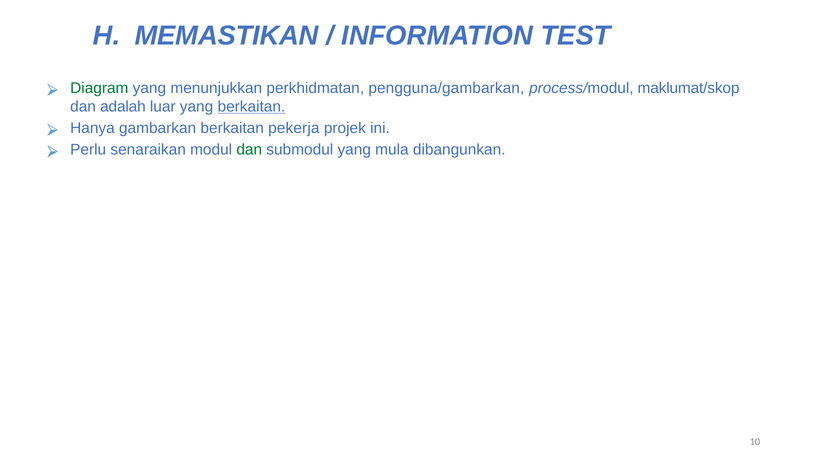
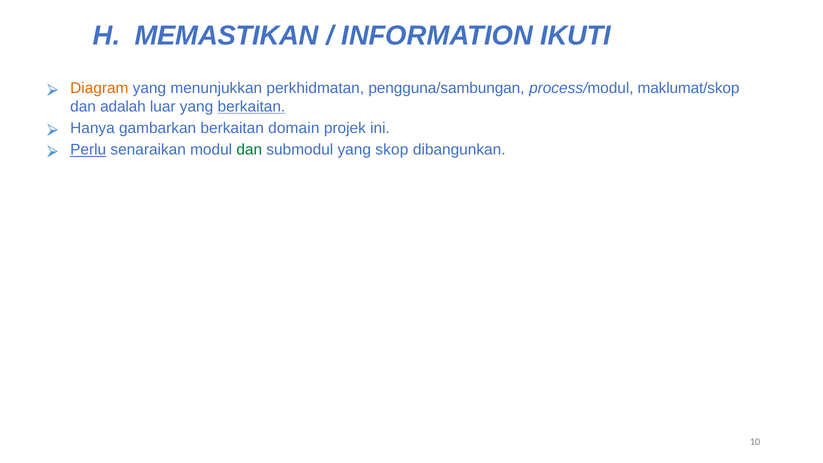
TEST: TEST -> IKUTI (576, 36)
Diagram colour: green -> orange (99, 88)
pengguna/gambarkan: pengguna/gambarkan -> pengguna/sambungan (446, 88)
pekerja: pekerja -> domain (294, 128)
Perlu underline: none -> present (88, 150)
mula: mula -> skop (392, 150)
